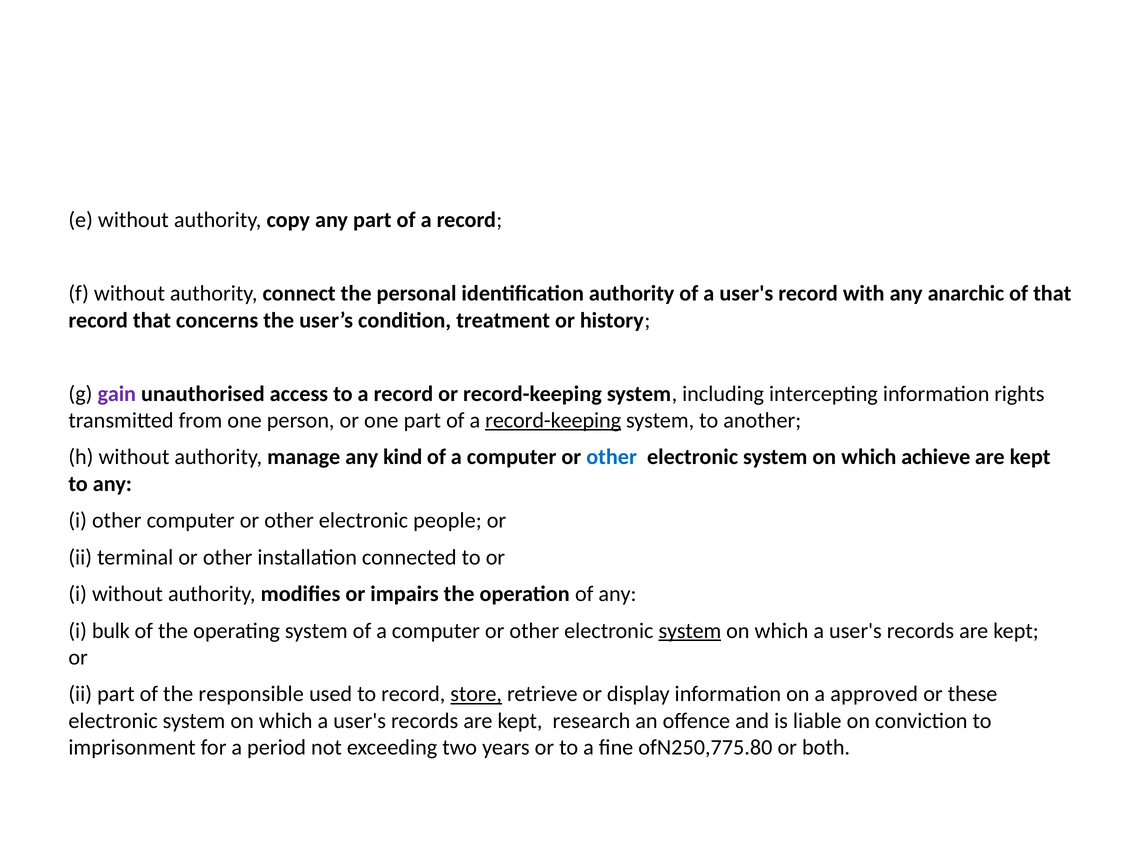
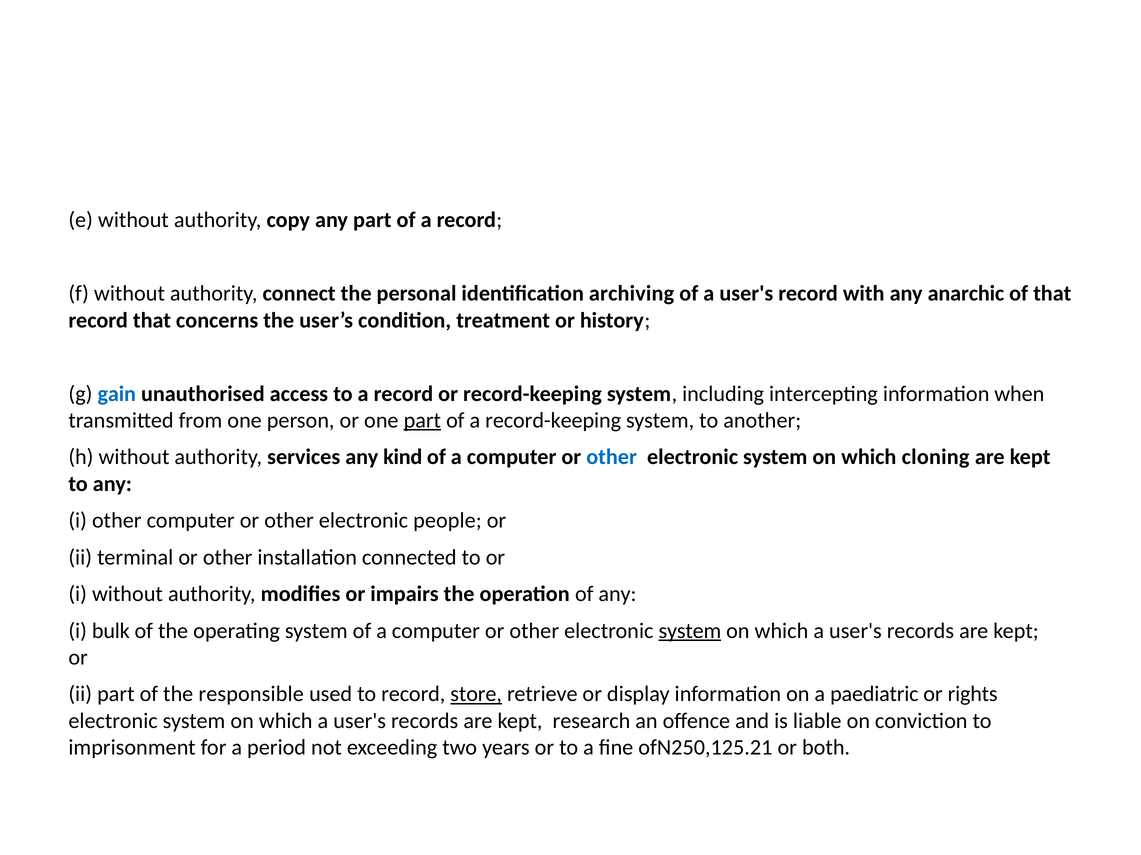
identification authority: authority -> archiving (632, 294)
gain colour: purple -> blue (117, 394)
rights: rights -> when (1019, 394)
part underline: none -> present (422, 421)
record-keeping underline: present -> none (553, 421)
manage: manage -> services (304, 457)
achieve: achieve -> cloning (936, 457)
approved: approved -> paediatric (874, 695)
these: these -> rights (973, 695)
ofN250,775.80: ofN250,775.80 -> ofN250,125.21 (705, 748)
